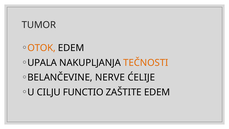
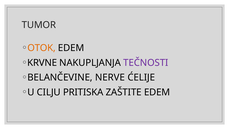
UPALA: UPALA -> KRVNE (42, 63)
TEČNOSTI colour: orange -> purple (146, 63)
FUNCTIO: FUNCTIO -> PRITISKA (83, 92)
